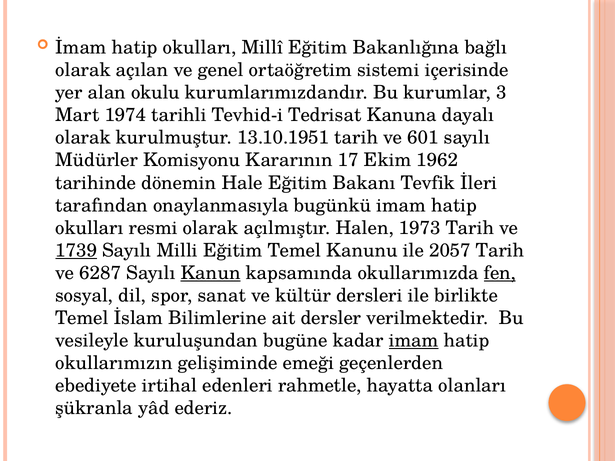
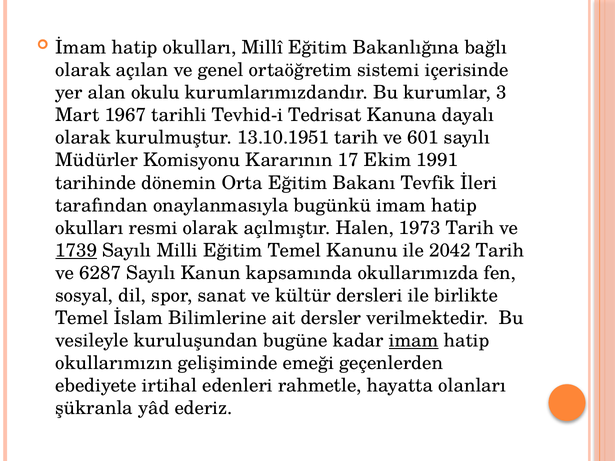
1974: 1974 -> 1967 (125, 115)
1962: 1962 -> 1991 (437, 160)
Hale: Hale -> Orta (242, 183)
2057: 2057 -> 2042 (450, 251)
Kanun underline: present -> none (211, 273)
fen underline: present -> none (500, 273)
